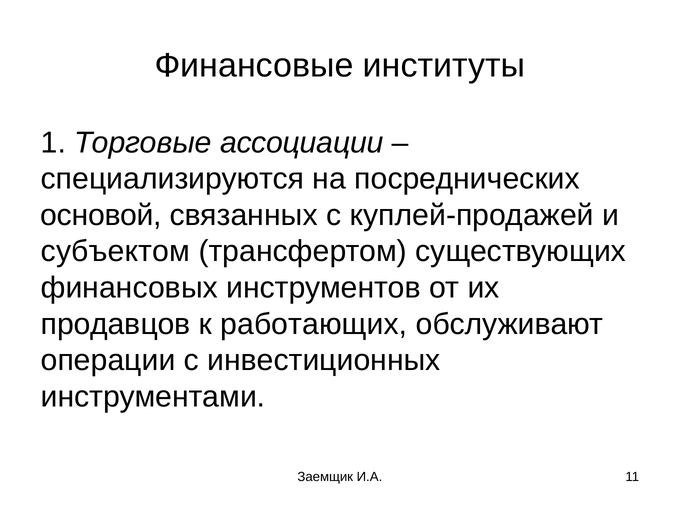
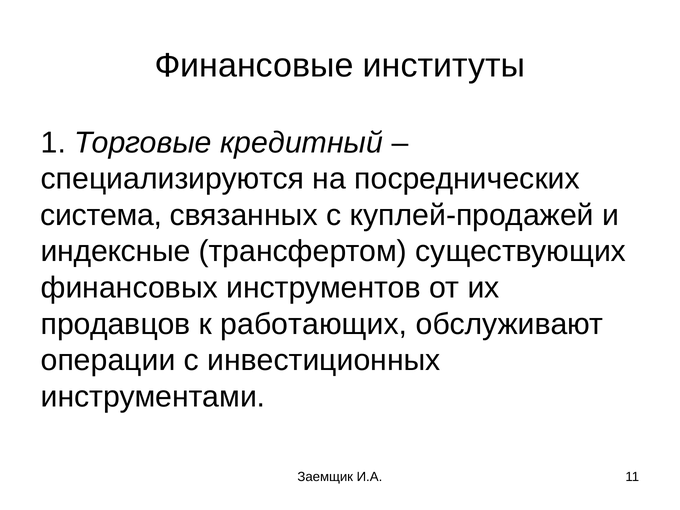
ассоциации: ассоциации -> кредитный (302, 143)
основой: основой -> система (101, 215)
субъектом: субъектом -> индексные (116, 251)
